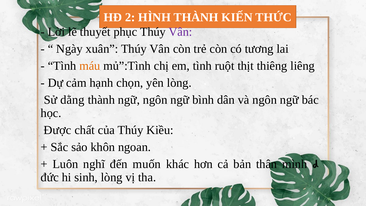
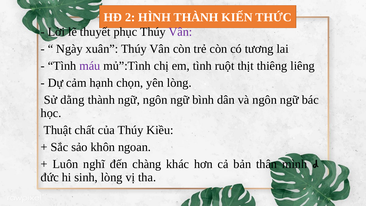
máu colour: orange -> purple (90, 66)
Được: Được -> Thuật (58, 130)
muốn: muốn -> chàng (147, 164)
